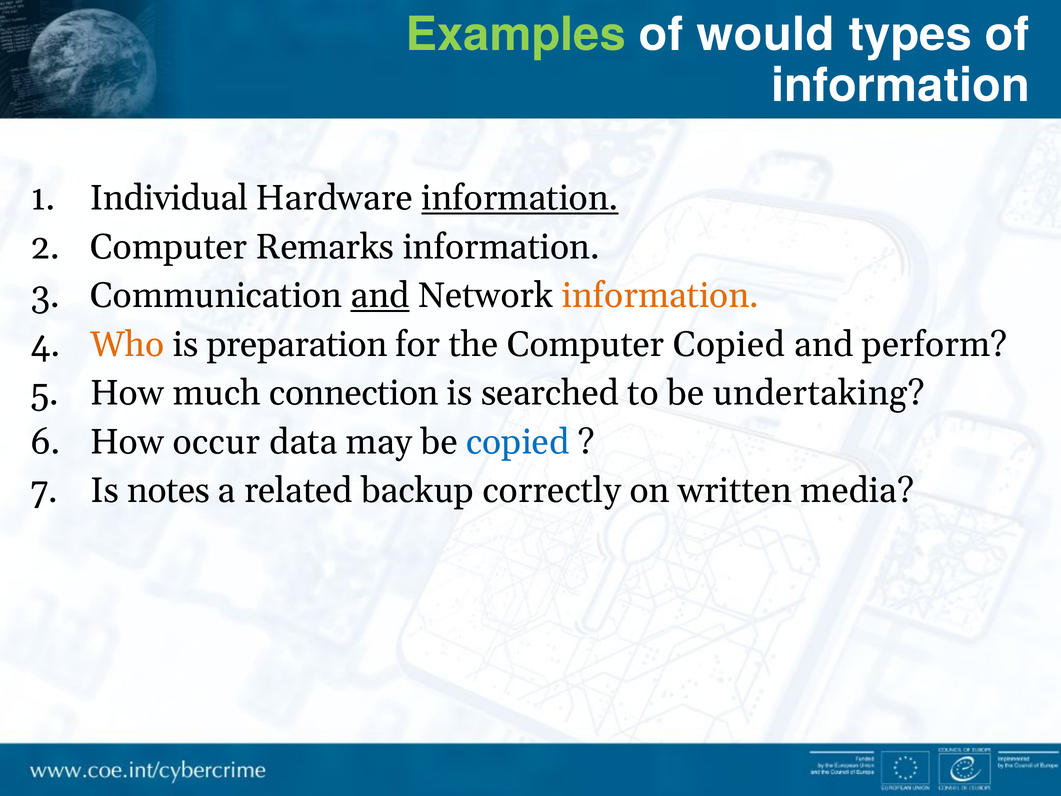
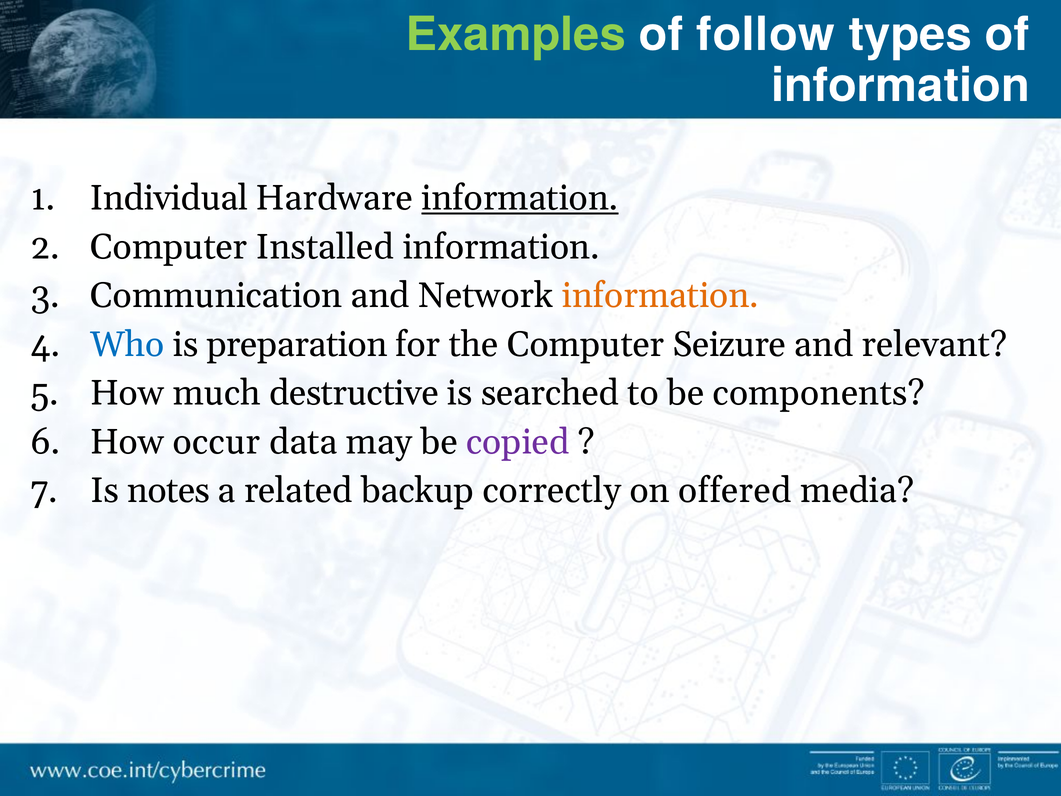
would: would -> follow (766, 35)
Remarks: Remarks -> Installed (325, 247)
and underline: present -> none (380, 296)
Who colour: orange -> blue (127, 344)
Computer Copied: Copied -> Seizure (729, 344)
perform: perform -> relevant (935, 344)
connection: connection -> destructive (354, 393)
undertaking: undertaking -> components (819, 393)
copied colour: blue -> purple (518, 442)
written: written -> offered (735, 490)
